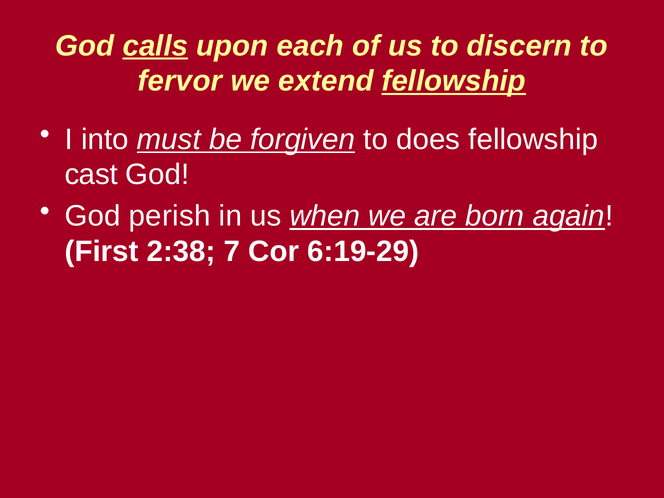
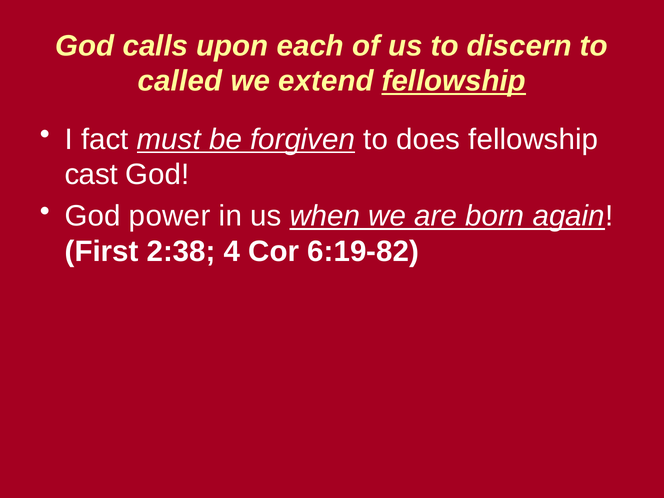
calls underline: present -> none (155, 46)
fervor: fervor -> called (180, 81)
into: into -> fact (105, 139)
perish: perish -> power (170, 216)
7: 7 -> 4 (232, 251)
6:19-29: 6:19-29 -> 6:19-82 (363, 251)
